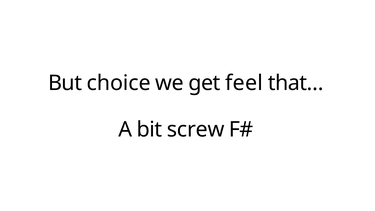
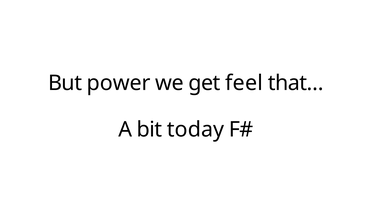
choice: choice -> power (119, 83)
screw: screw -> today (196, 130)
